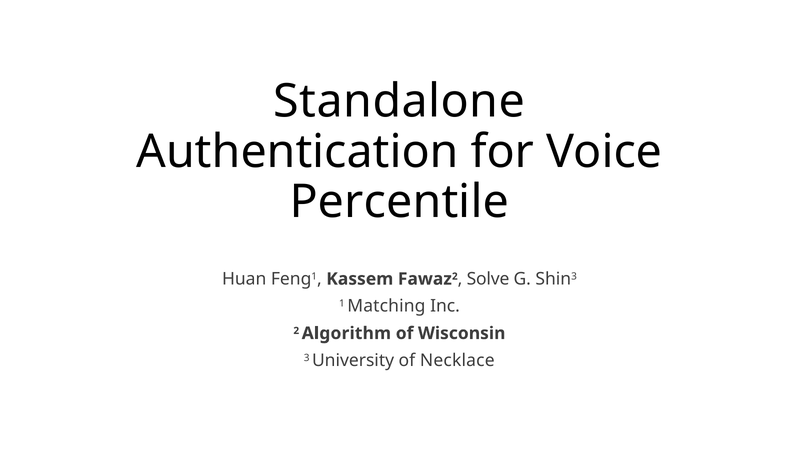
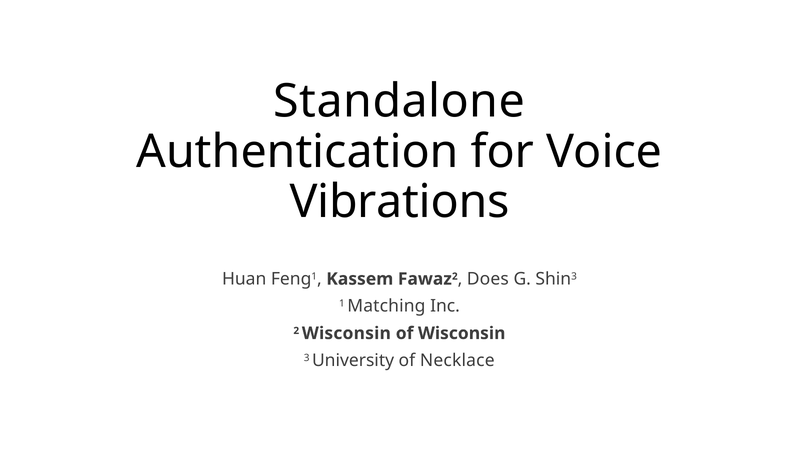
Percentile: Percentile -> Vibrations (400, 202)
Solve: Solve -> Does (488, 279)
2 Algorithm: Algorithm -> Wisconsin (346, 334)
